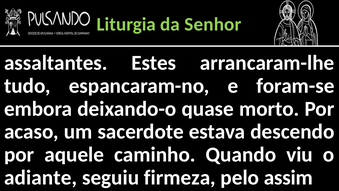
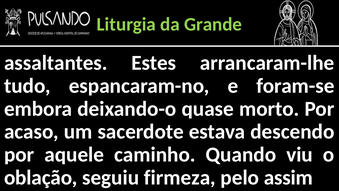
Senhor: Senhor -> Grande (213, 24)
adiante: adiante -> oblação (41, 177)
